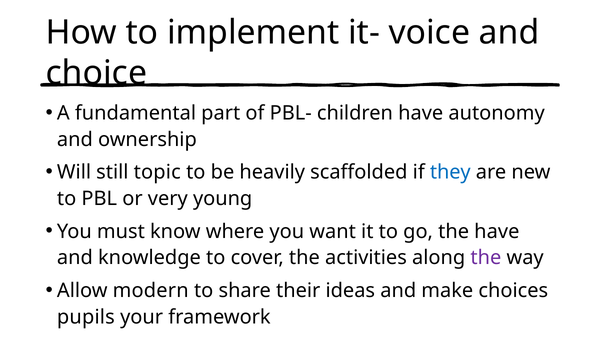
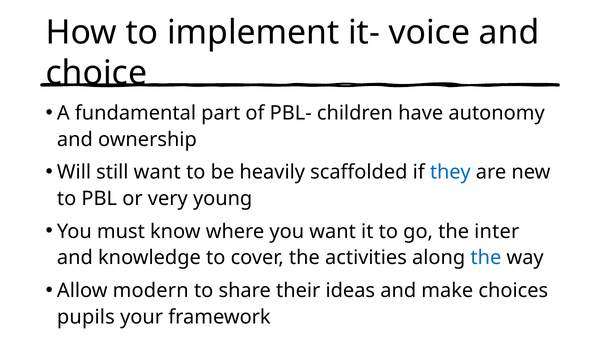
still topic: topic -> want (157, 172)
the have: have -> inter (497, 231)
the colour: purple -> blue (486, 257)
